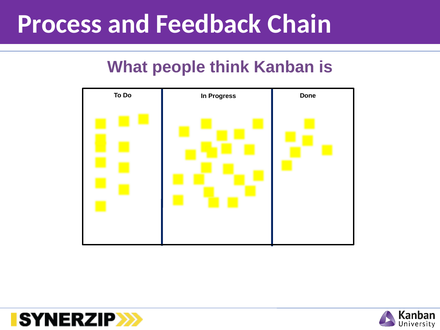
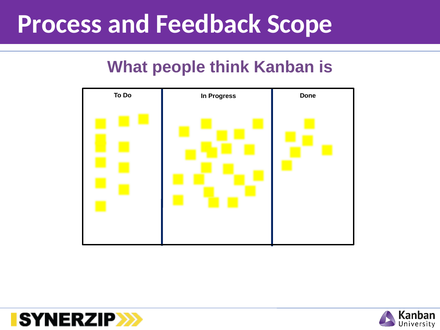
Chain: Chain -> Scope (300, 24)
